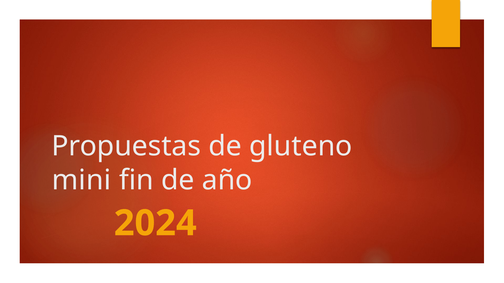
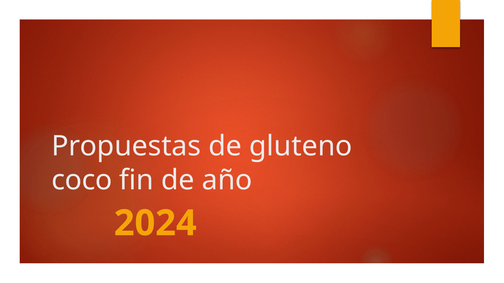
mini: mini -> coco (82, 181)
